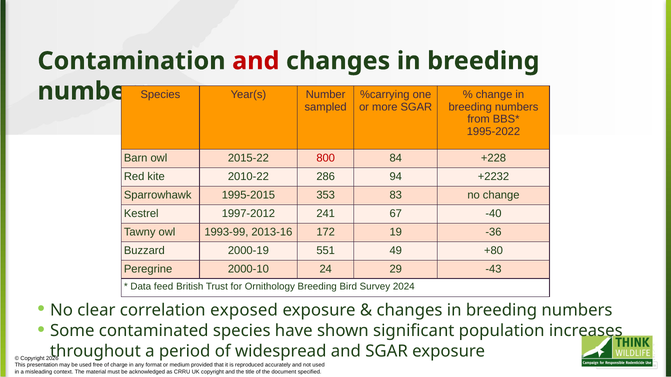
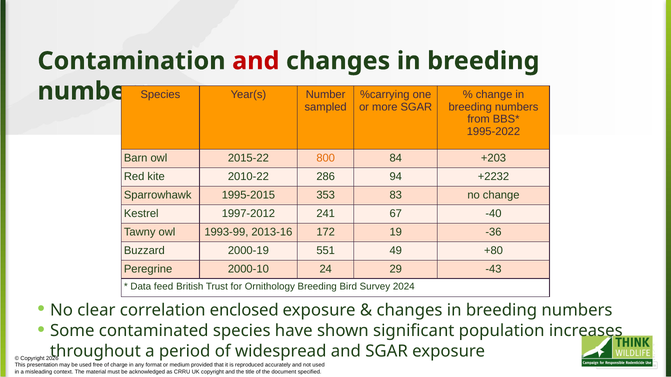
800 colour: red -> orange (326, 158)
+228: +228 -> +203 (494, 158)
exposed: exposed -> enclosed (244, 310)
